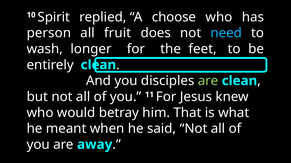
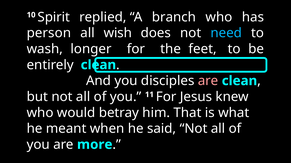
choose: choose -> branch (174, 17)
fruit: fruit -> wish (118, 33)
are colour: light green -> pink (208, 81)
away: away -> more (95, 145)
